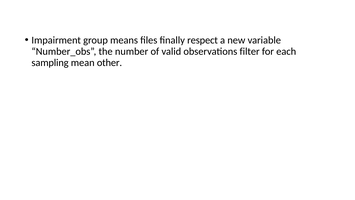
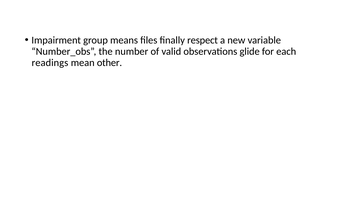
filter: filter -> glide (250, 51)
sampling: sampling -> readings (50, 62)
